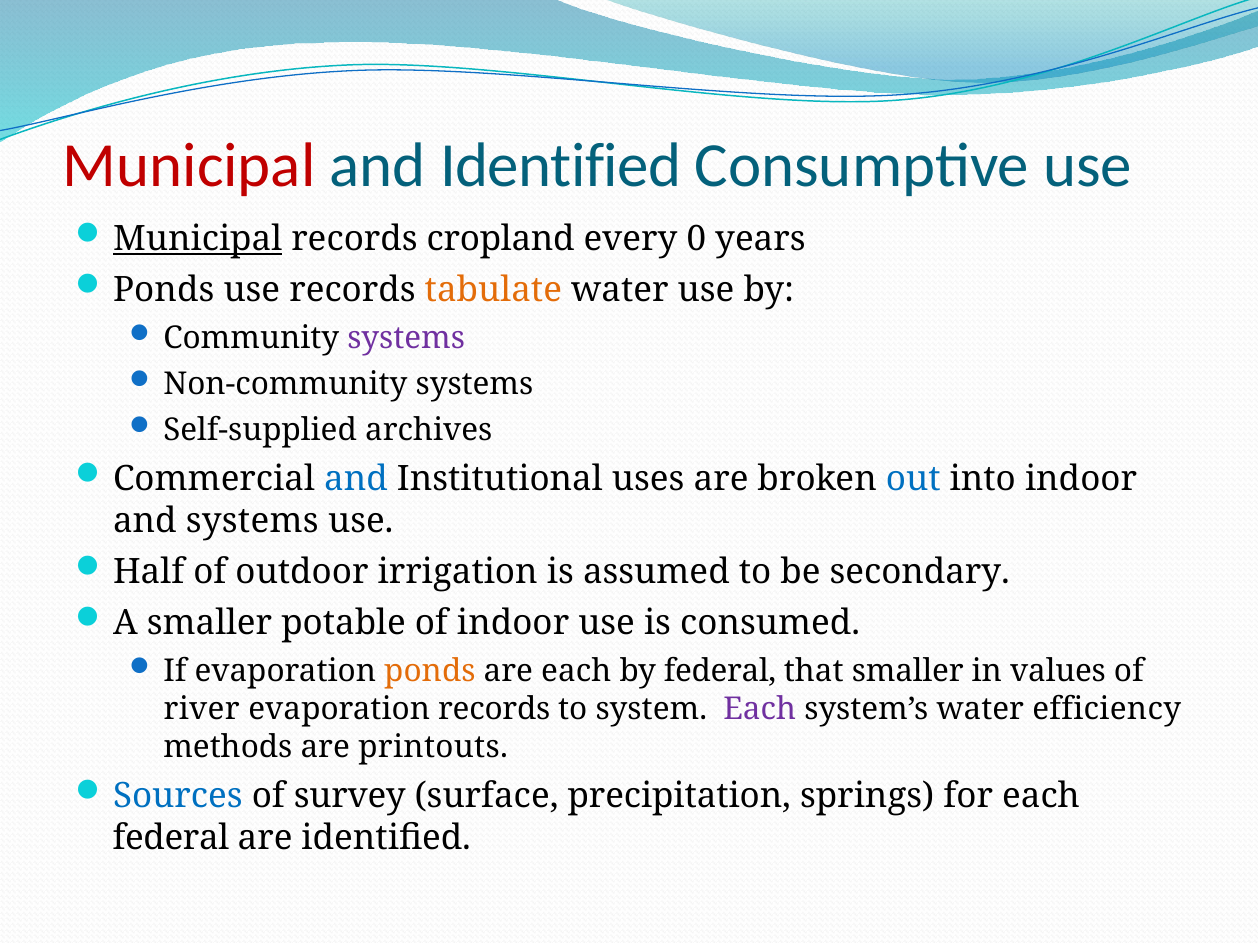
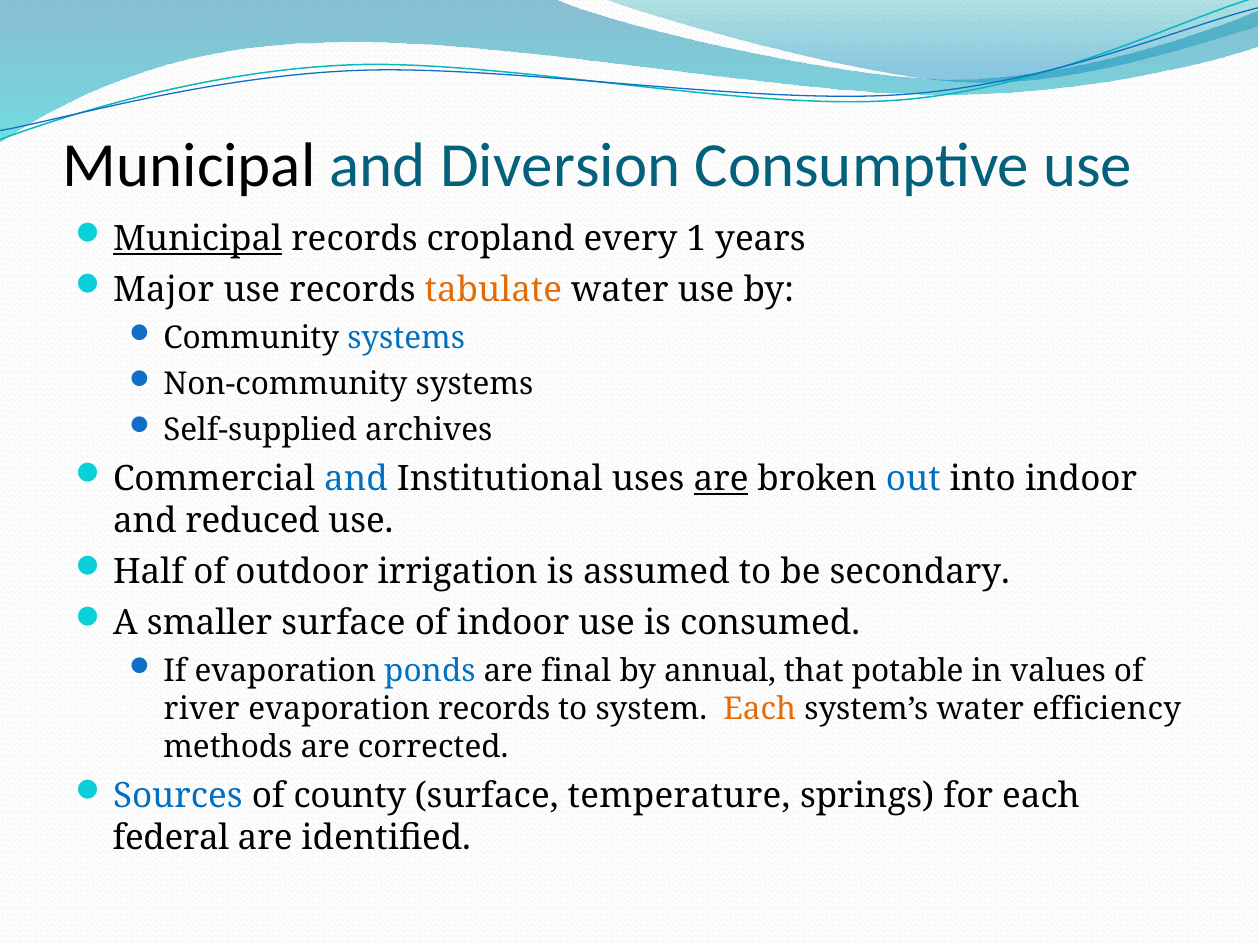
Municipal colour: red -> black (189, 166)
and Identified: Identified -> Diversion (560, 166)
0: 0 -> 1 (696, 239)
Ponds: Ponds -> Major (164, 290)
systems colour: purple -> blue (406, 338)
are underline: none -> present (721, 480)
and systems: systems -> reduced (253, 522)
smaller potable: potable -> surface (343, 624)
ponds colour: orange -> blue (430, 672)
are each: each -> final (576, 672)
by federal: federal -> annual (720, 672)
that smaller: smaller -> potable (908, 672)
Each colour: purple -> orange (760, 709)
printouts: printouts -> corrected (433, 747)
survey: survey -> county (350, 796)
precipitation: precipitation -> temperature (679, 796)
